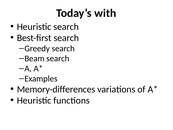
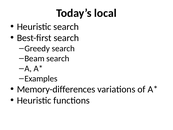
with: with -> local (105, 13)
